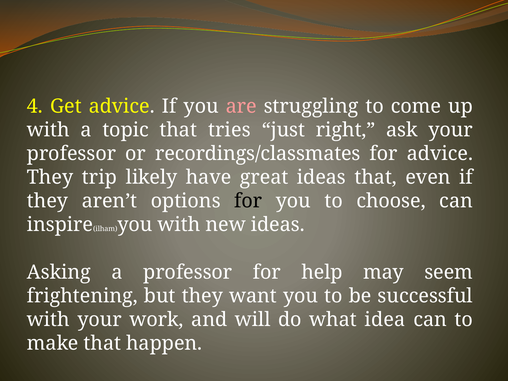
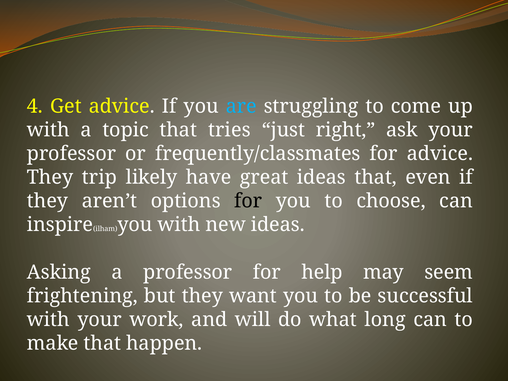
are colour: pink -> light blue (241, 106)
recordings/classmates: recordings/classmates -> frequently/classmates (258, 154)
idea: idea -> long (385, 320)
